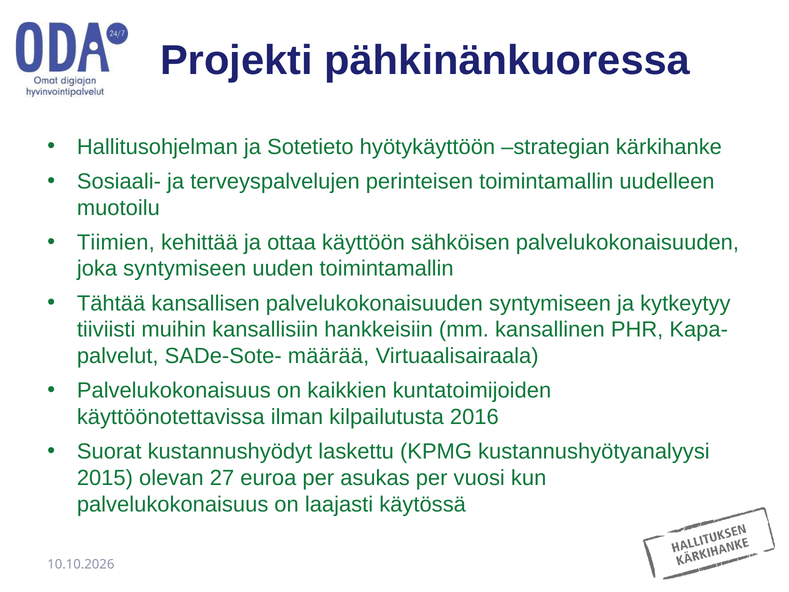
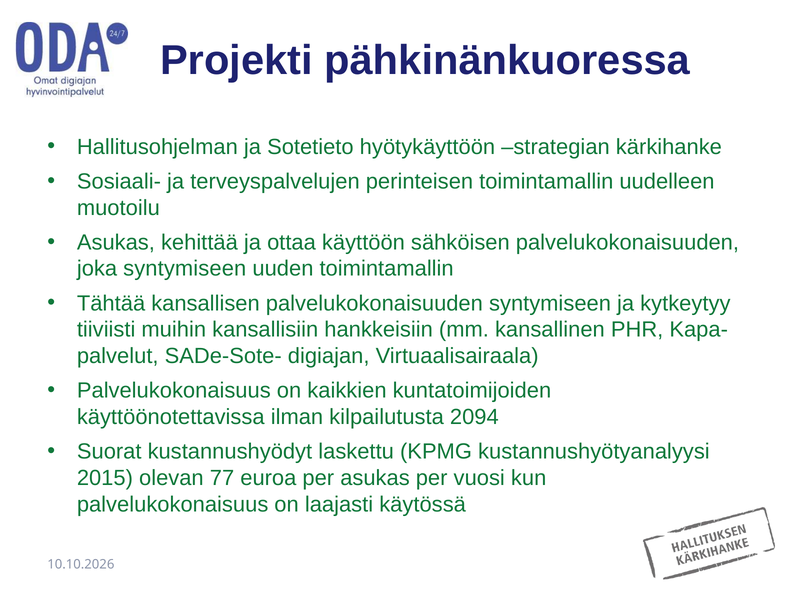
Tiimien: Tiimien -> Asukas (116, 242)
määrää: määrää -> digiajan (329, 356)
2016: 2016 -> 2094 (474, 417)
27: 27 -> 77 (222, 478)
